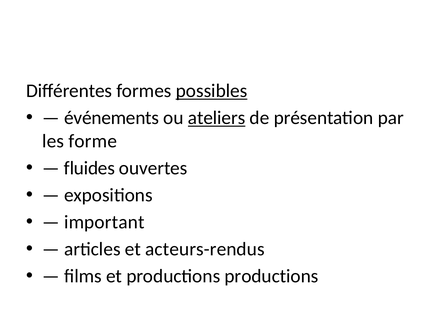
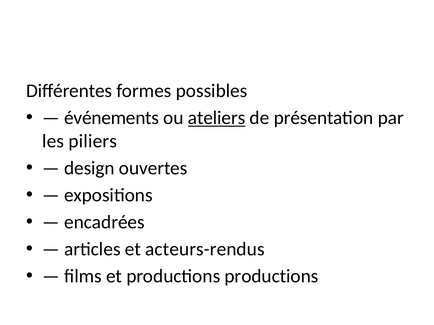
possibles underline: present -> none (212, 91)
forme: forme -> piliers (93, 141)
fluides: fluides -> design (89, 168)
important: important -> encadrées (104, 222)
